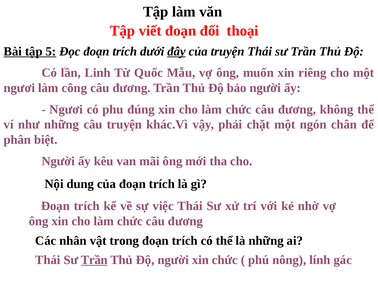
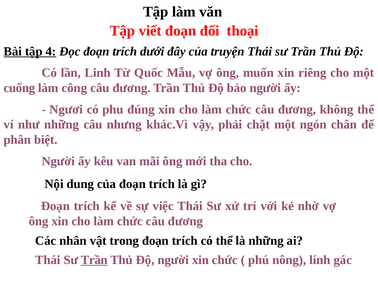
5: 5 -> 4 (51, 51)
đây underline: present -> none (176, 51)
ngươi: ngươi -> cuống (19, 88)
câu truyện: truyện -> nhưng (124, 124)
